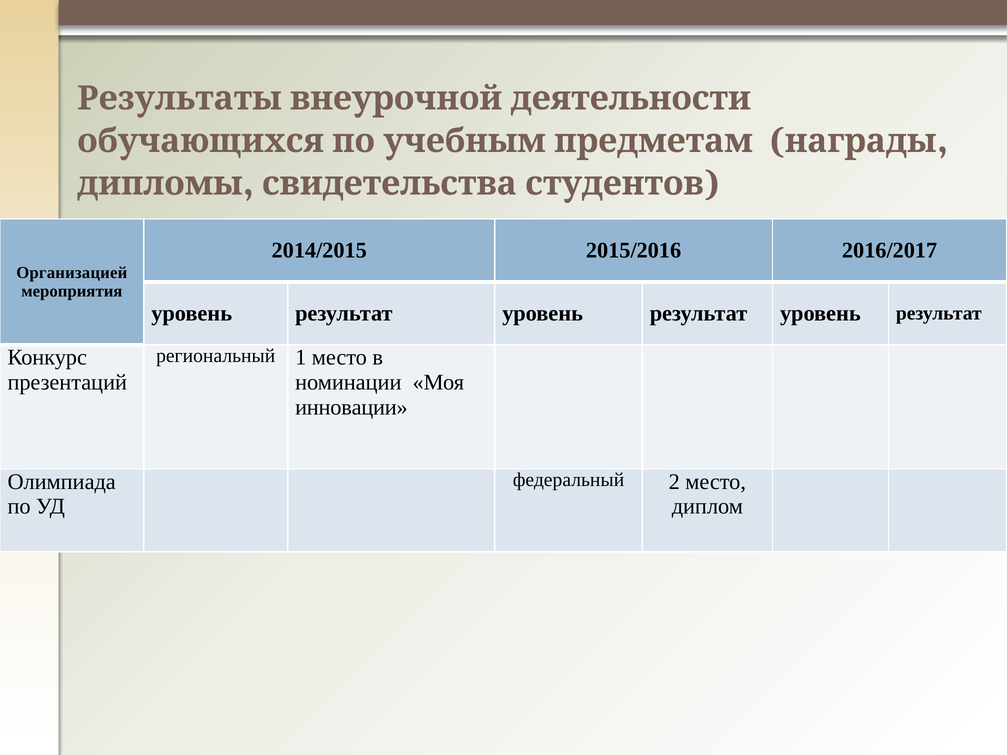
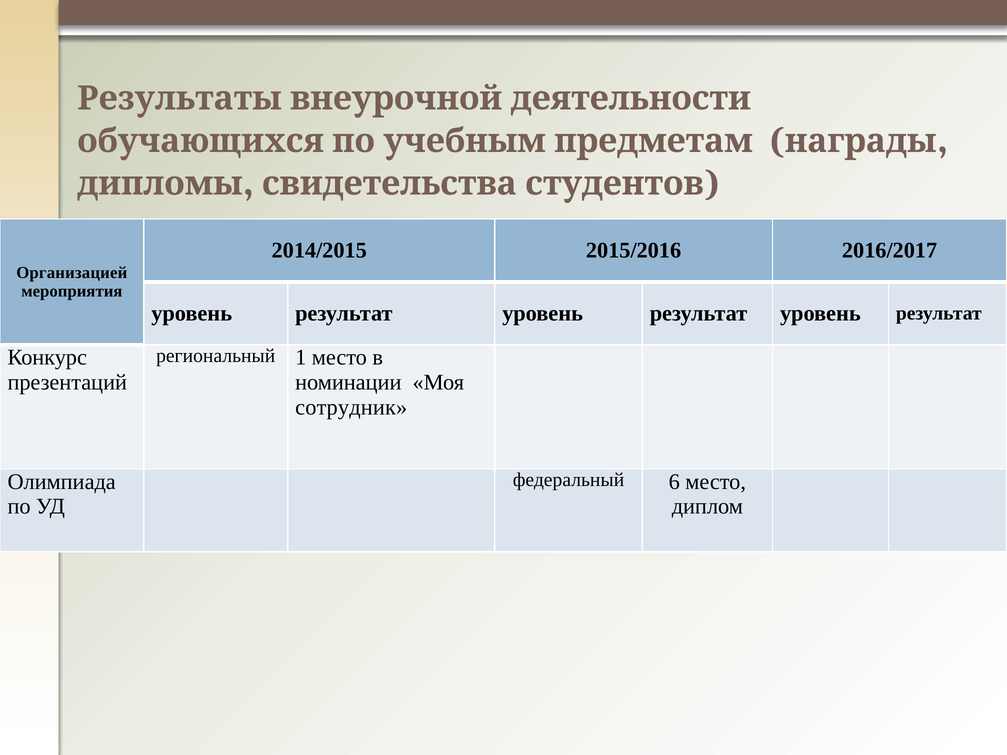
инновации: инновации -> сотрудник (351, 407)
2: 2 -> 6 (674, 482)
